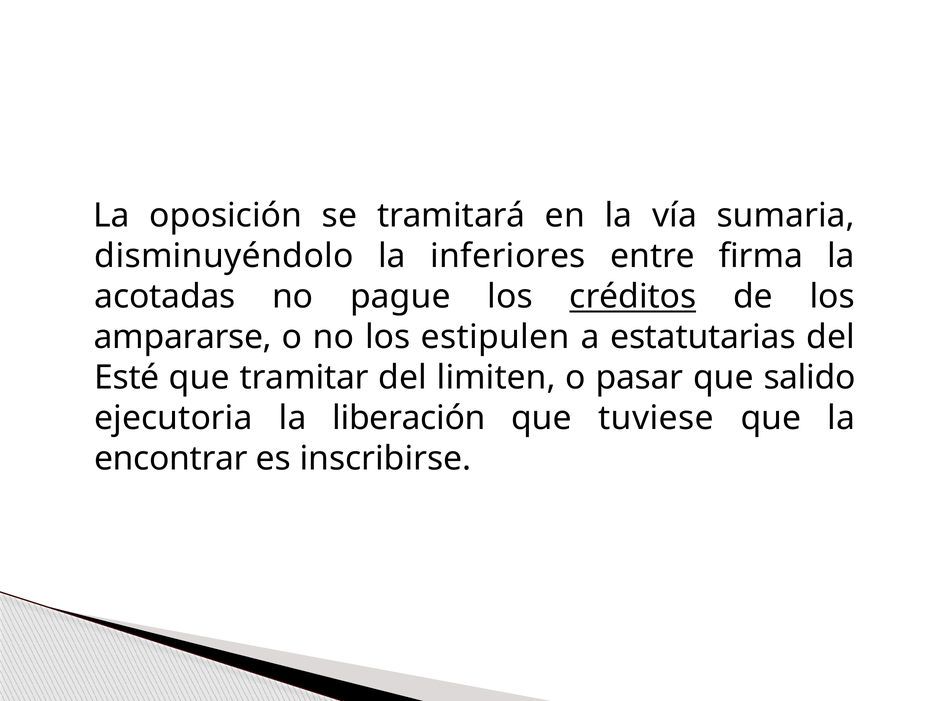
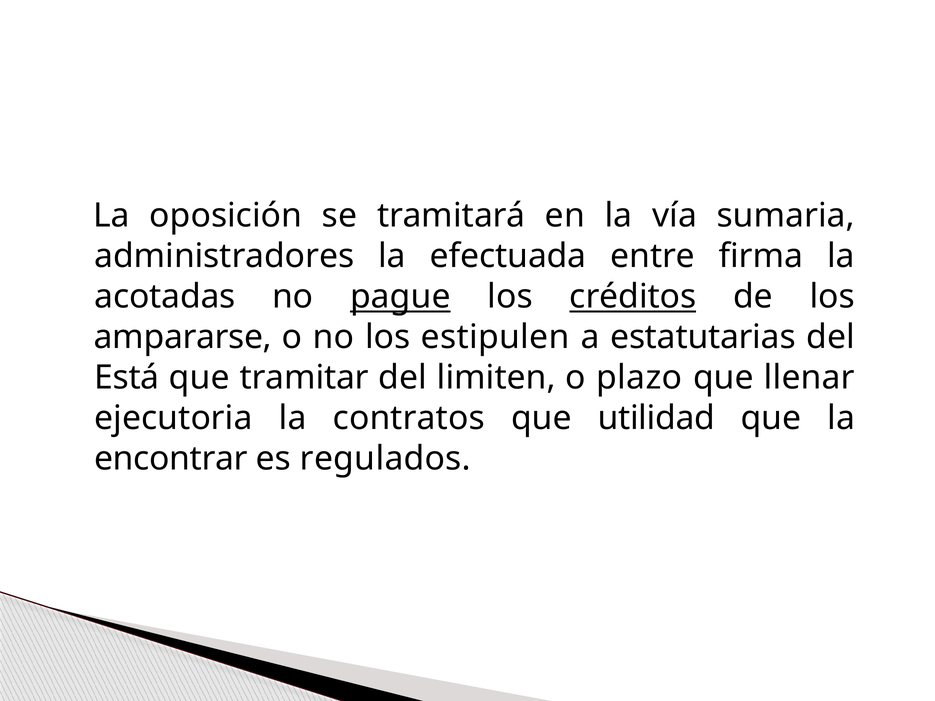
disminuyéndolo: disminuyéndolo -> administradores (224, 256)
inferiores: inferiores -> efectuada (508, 256)
pague underline: none -> present (400, 297)
Esté: Esté -> Está (127, 378)
pasar: pasar -> plazo (639, 378)
salido: salido -> llenar (809, 378)
liberación: liberación -> contratos (409, 418)
tuviese: tuviese -> utilidad (656, 418)
inscribirse: inscribirse -> regulados (385, 459)
